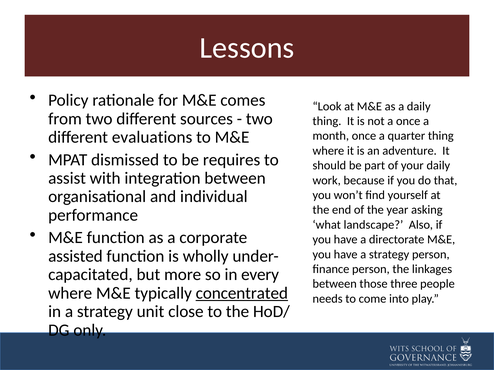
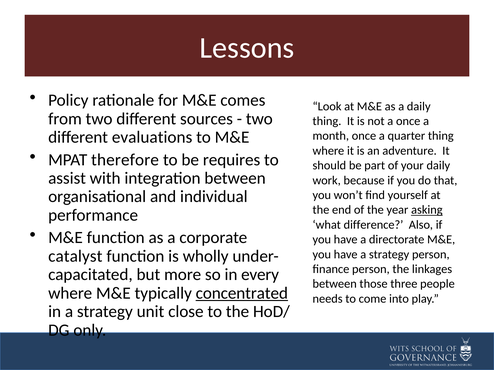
dismissed: dismissed -> therefore (125, 160)
asking underline: none -> present (427, 210)
landscape: landscape -> difference (373, 225)
assisted: assisted -> catalyst (75, 256)
